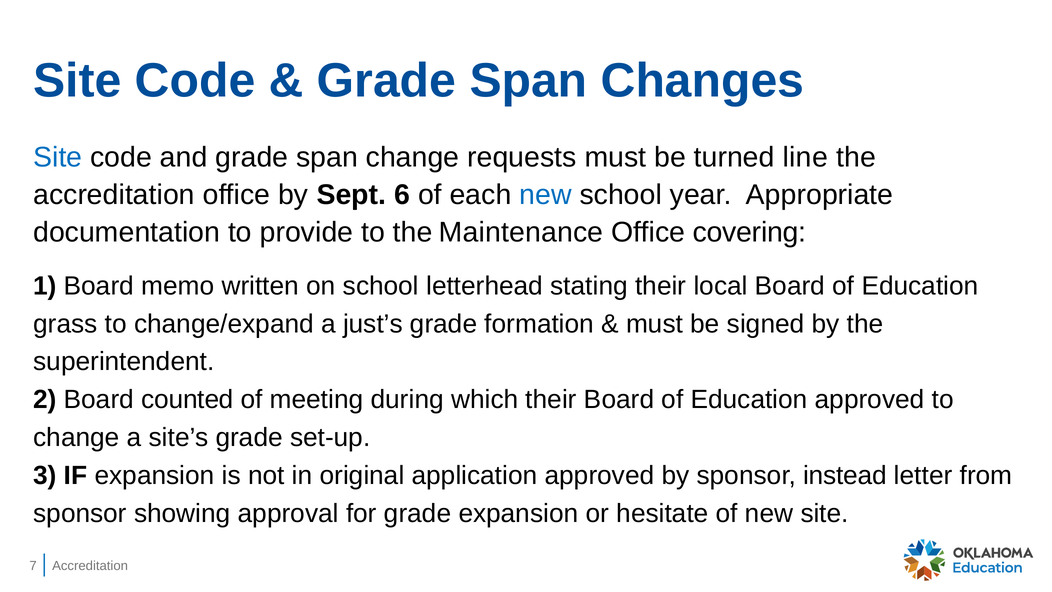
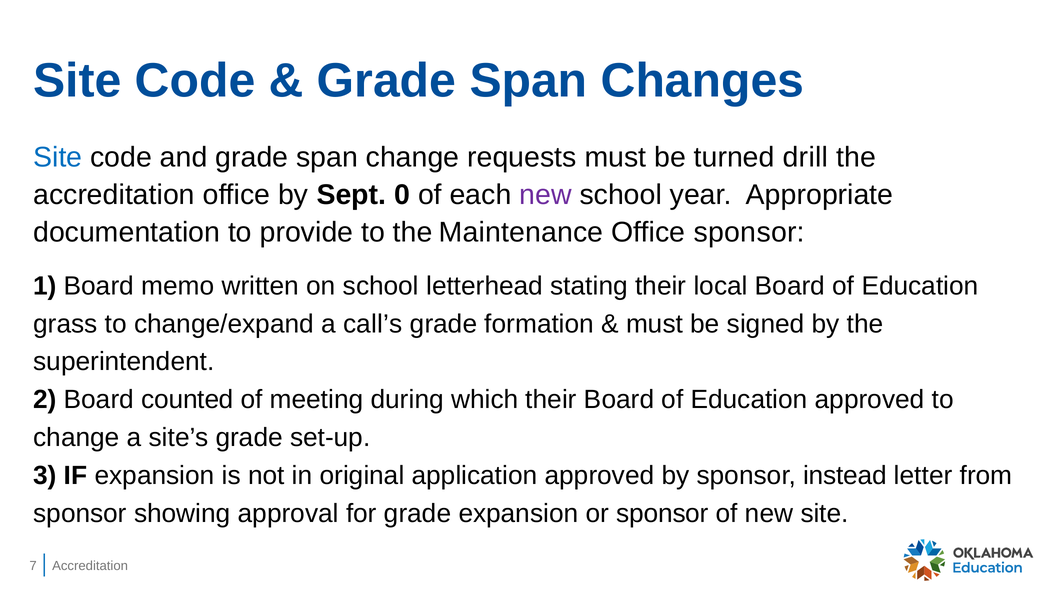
line: line -> drill (805, 157)
6: 6 -> 0 (402, 195)
new colour: blue -> purple (546, 195)
Office covering: covering -> sponsor (749, 232)
just’s: just’s -> call’s (373, 324)
or hesitate: hesitate -> sponsor (663, 513)
